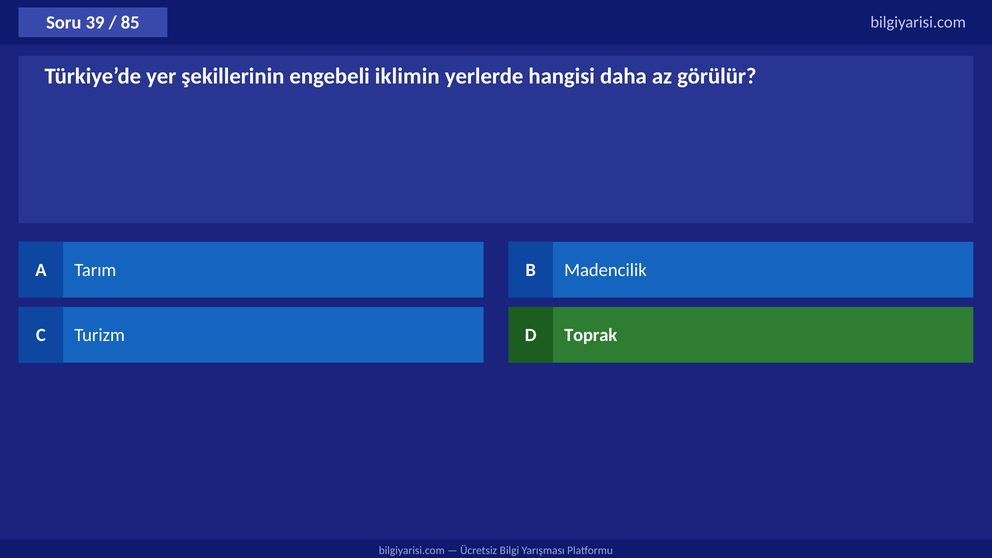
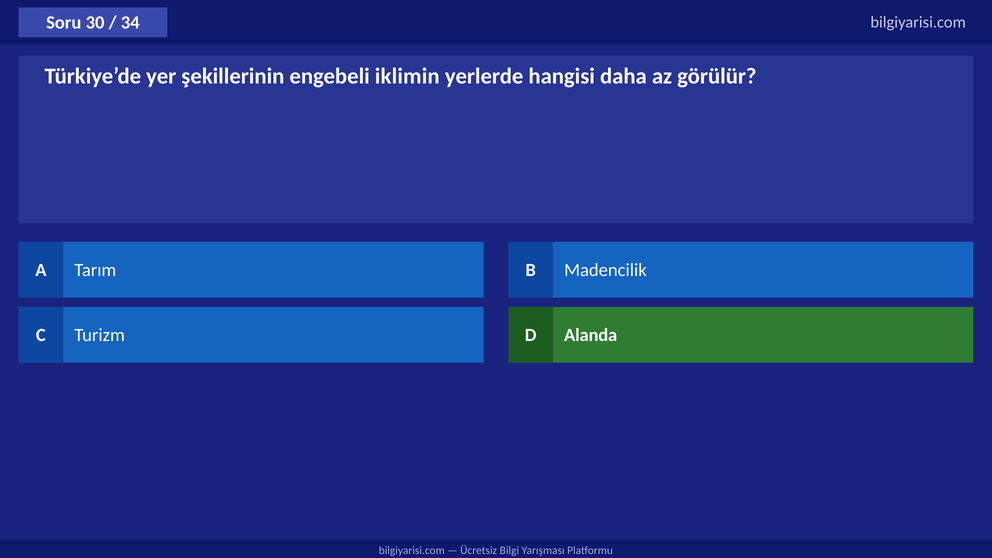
39: 39 -> 30 (95, 23)
85: 85 -> 34 (130, 23)
Toprak: Toprak -> Alanda (591, 335)
